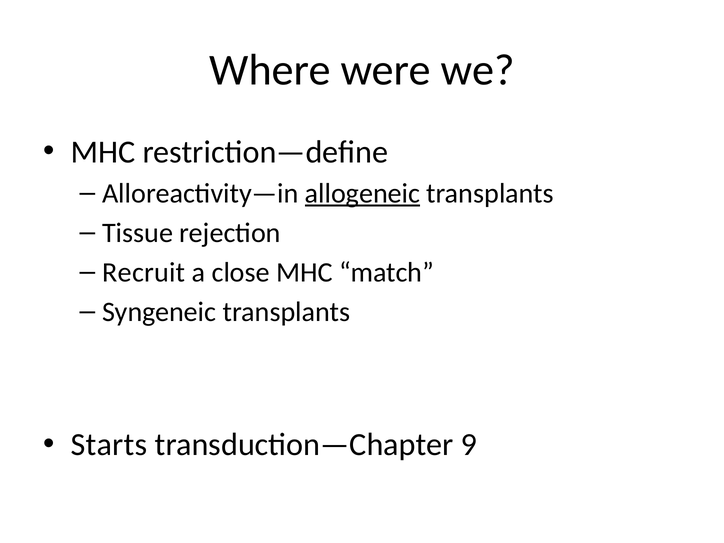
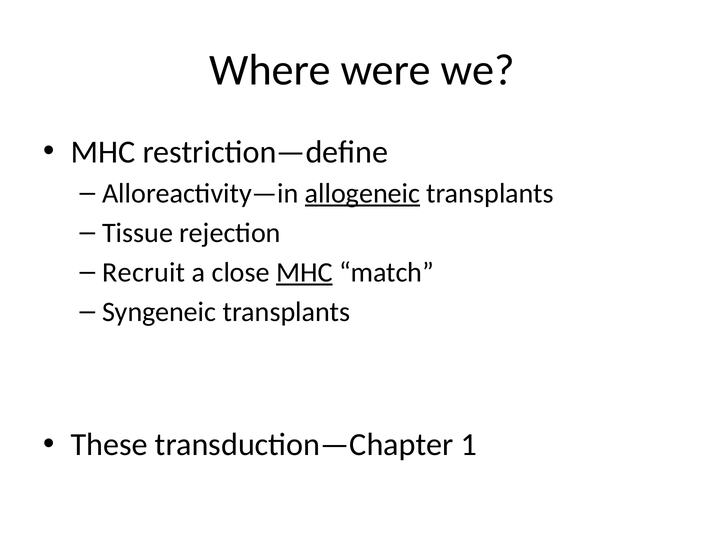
MHC underline: none -> present (304, 272)
Starts: Starts -> These (109, 445)
9: 9 -> 1 (469, 445)
